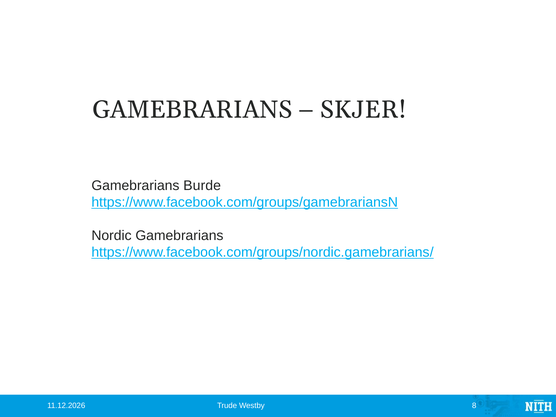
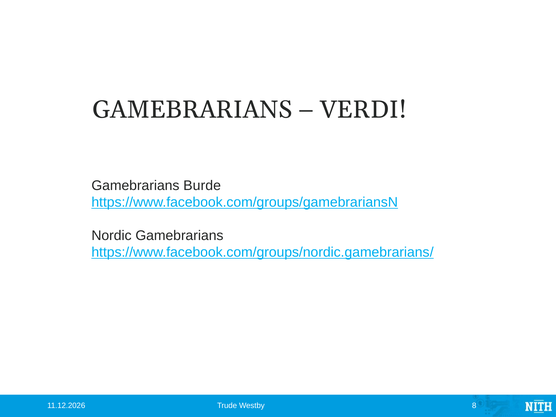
SKJER: SKJER -> VERDI (364, 110)
